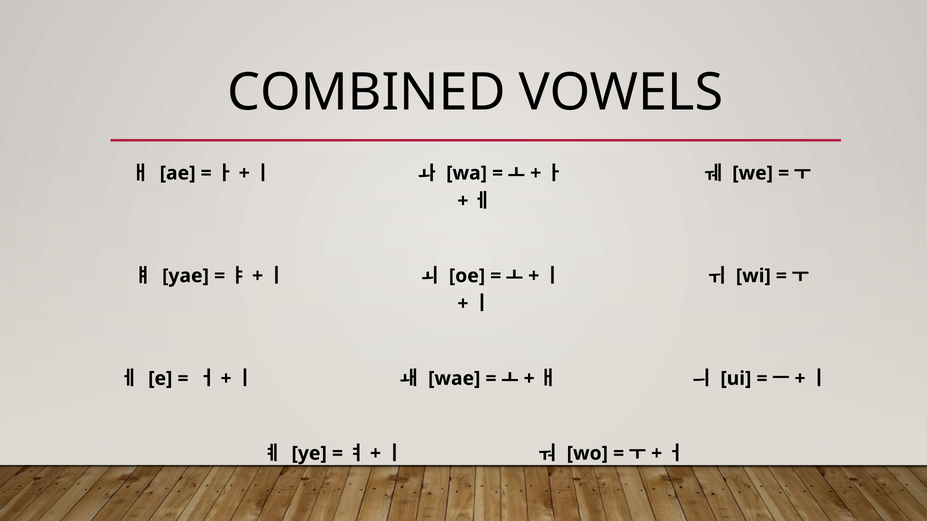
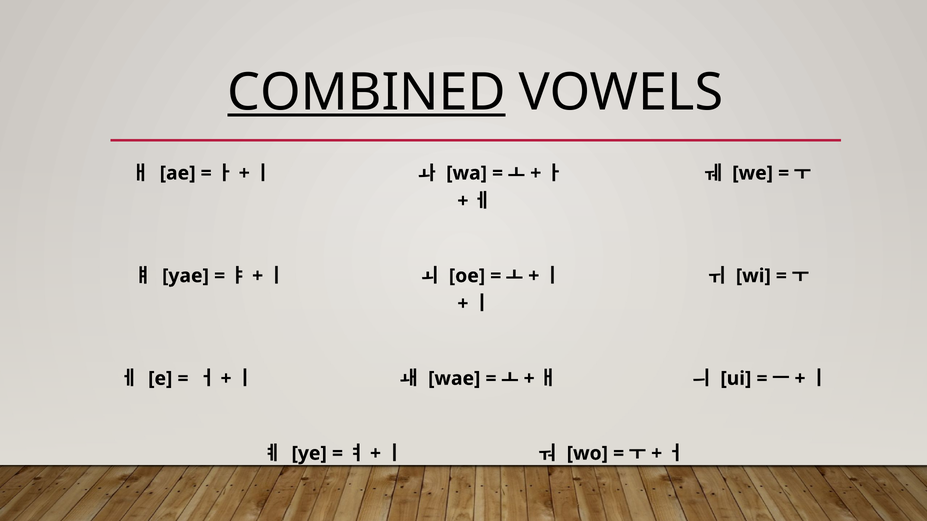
COMBINED underline: none -> present (366, 92)
